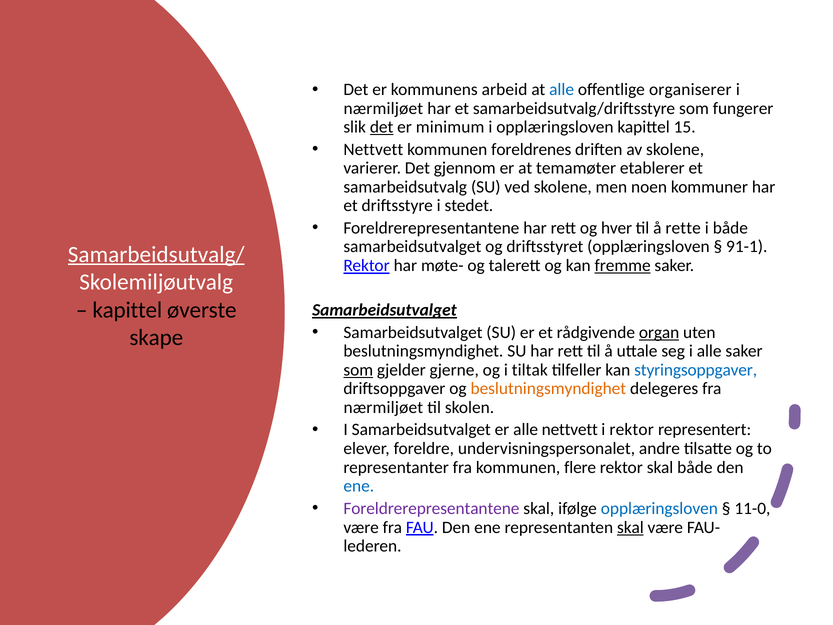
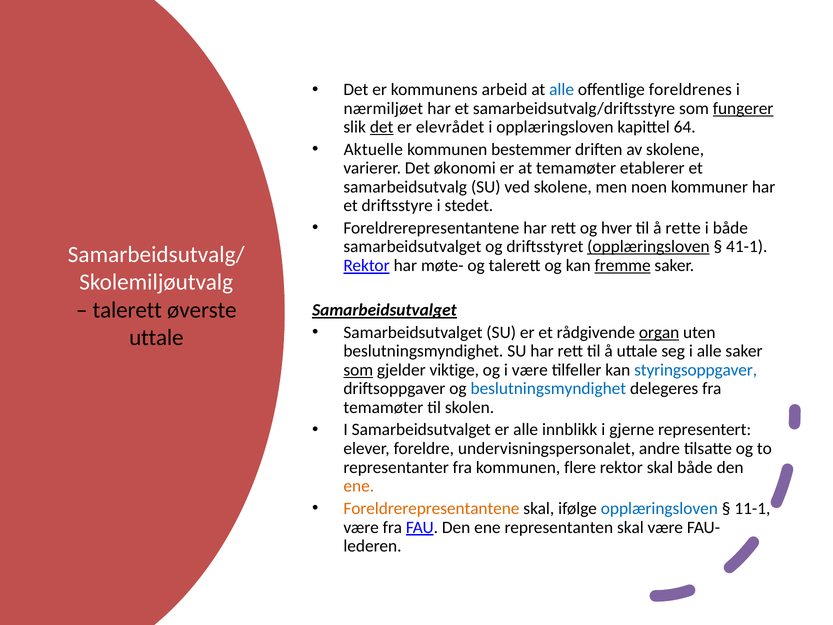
organiserer: organiserer -> foreldrenes (690, 90)
fungerer underline: none -> present (743, 108)
minimum: minimum -> elevrådet (450, 127)
15: 15 -> 64 (685, 127)
Nettvett: Nettvett -> Aktuelle (373, 149)
foreldrenes: foreldrenes -> bestemmer (531, 149)
gjennom: gjennom -> økonomi (465, 168)
opplæringsloven underline: none -> present (648, 247)
91-1: 91-1 -> 41-1 (747, 247)
Samarbeidsutvalg/ underline: present -> none (156, 254)
kapittel: kapittel -> talerett (127, 310)
skape: skape -> uttale (156, 338)
gjerne: gjerne -> viktige (454, 370)
i tiltak: tiltak -> være (530, 370)
beslutningsmyndighet colour: orange -> blue (548, 389)
nærmiljøet: nærmiljøet -> temamøter (383, 407)
alle nettvett: nettvett -> innblikk (570, 430)
i rektor: rektor -> gjerne (632, 430)
ene colour: blue -> orange (359, 486)
Foreldrerepresentantene colour: purple -> orange (431, 508)
11-0: 11-0 -> 11-1 (752, 508)
skal underline: present -> none (630, 527)
